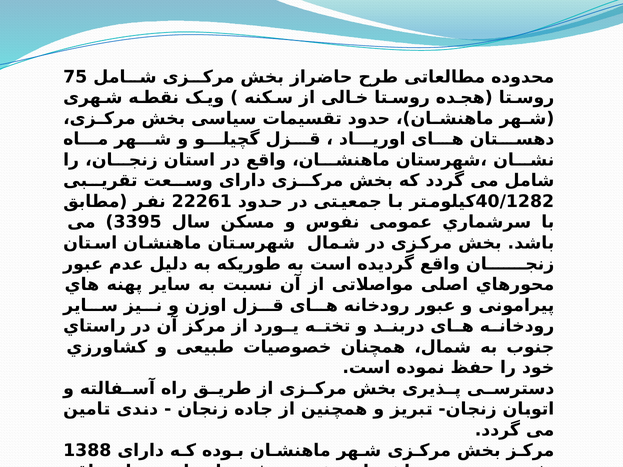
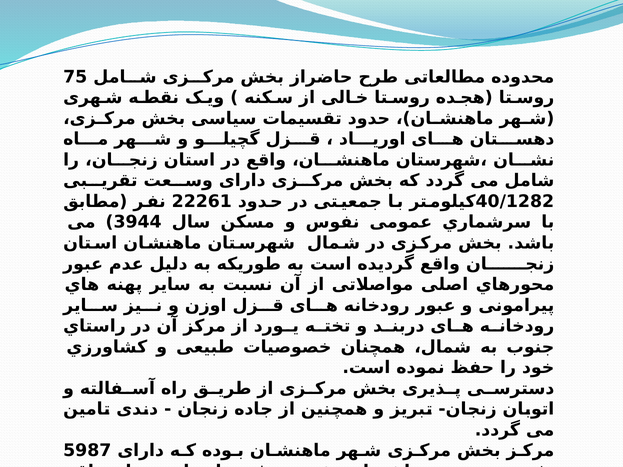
3395: 3395 -> 3944 (138, 222)
1388: 1388 -> 5987 (87, 451)
